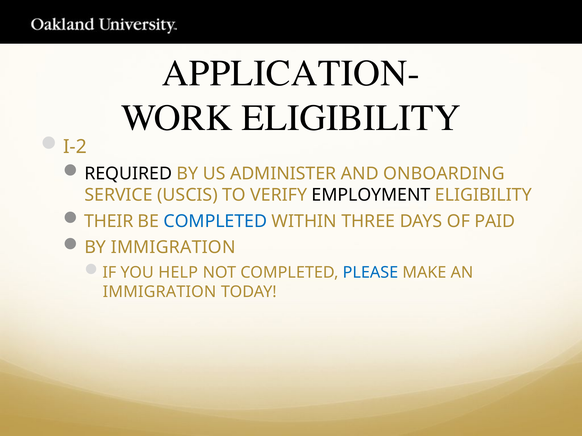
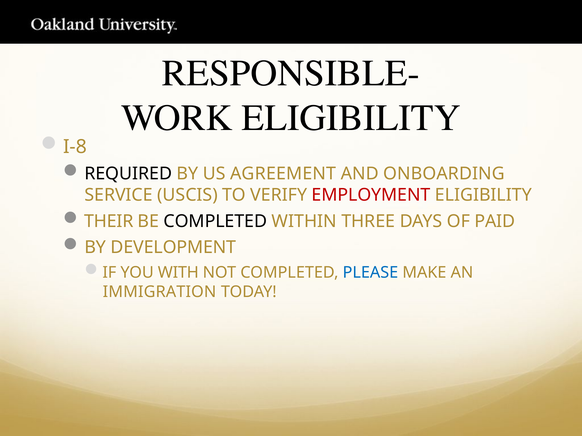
APPLICATION-: APPLICATION- -> RESPONSIBLE- (291, 73)
I-2: I-2 -> I-8 (75, 147)
ADMINISTER: ADMINISTER -> AGREEMENT (283, 174)
EMPLOYMENT colour: black -> red (371, 195)
COMPLETED colour: blue -> black (215, 221)
BY IMMIGRATION: IMMIGRATION -> DEVELOPMENT (173, 248)
HELP: HELP -> WITH (178, 273)
